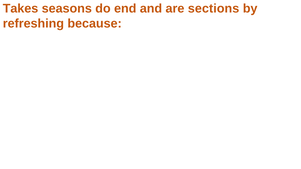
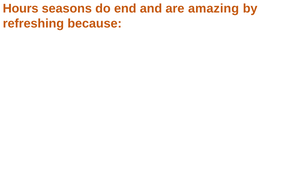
Takes: Takes -> Hours (21, 8)
sections: sections -> amazing (214, 8)
